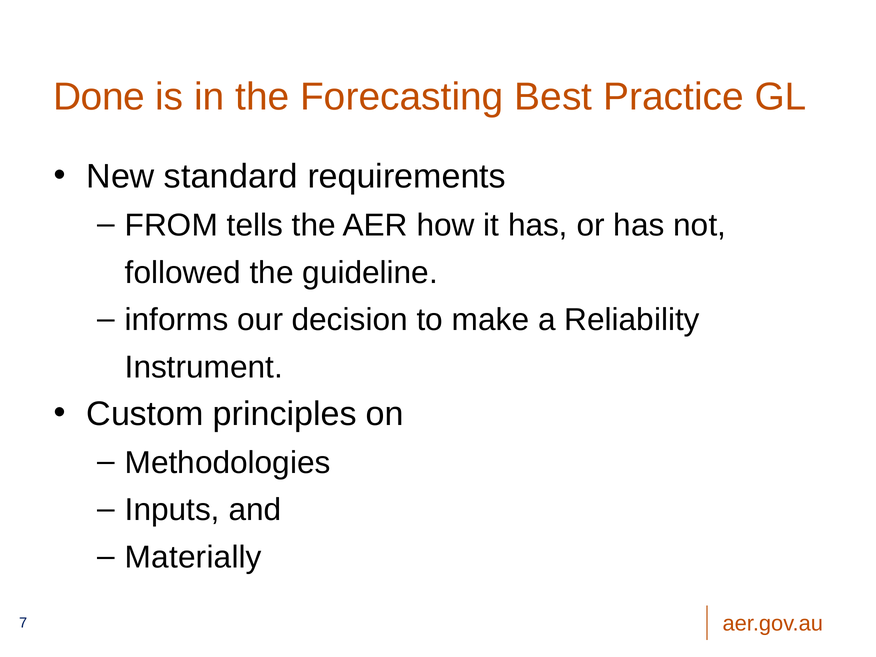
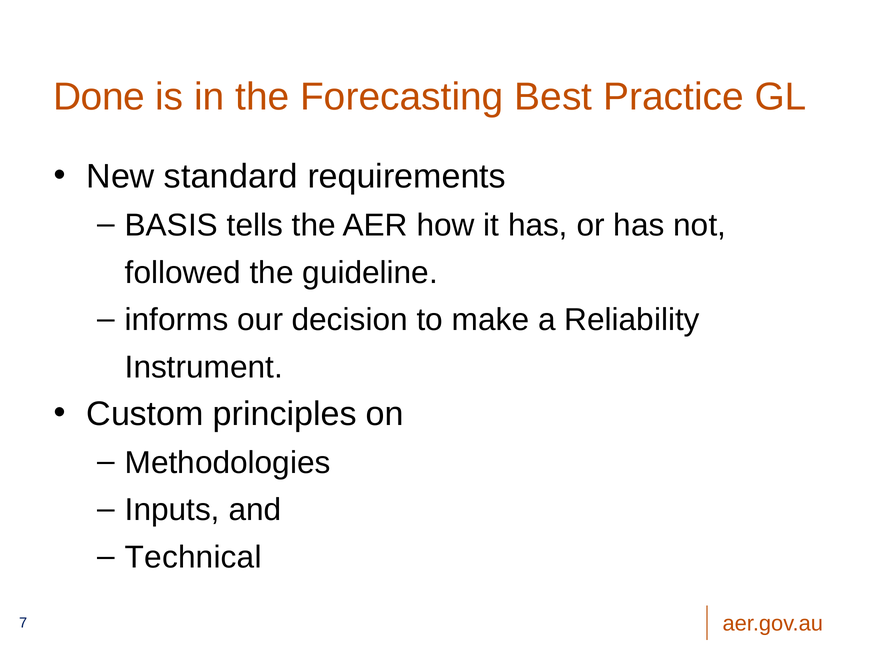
FROM: FROM -> BASIS (171, 225)
Materially: Materially -> Technical (193, 557)
